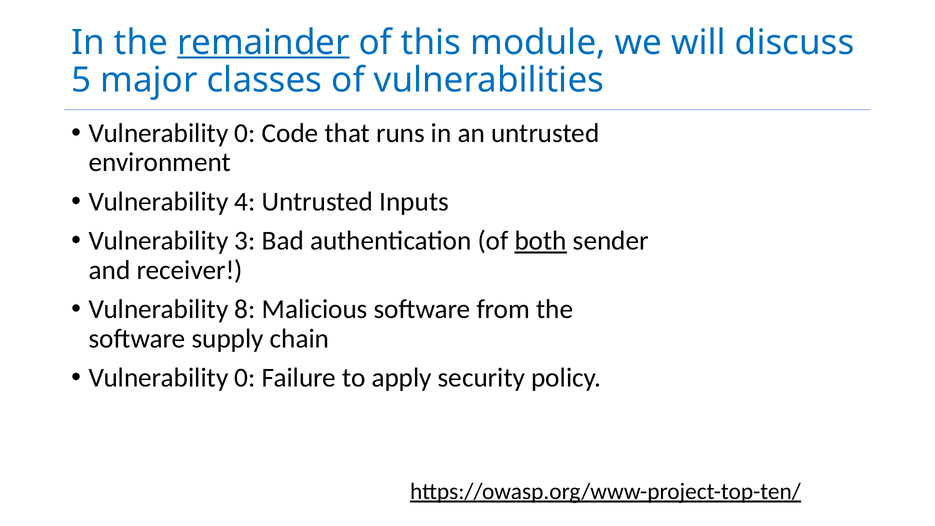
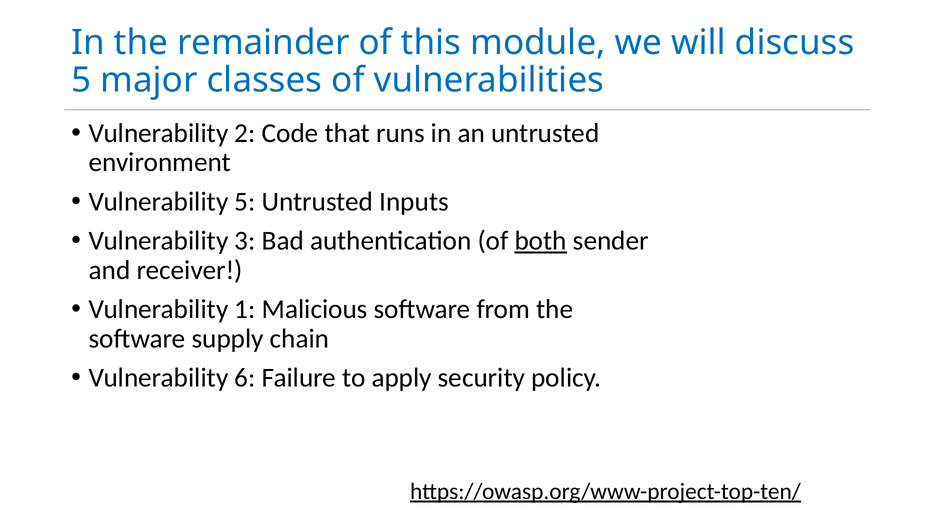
remainder underline: present -> none (263, 42)
0: 0 -> 2 (245, 133)
Vulnerability 4: 4 -> 5 (245, 202)
8: 8 -> 1 (245, 309)
0: 0 -> 6 (245, 378)
